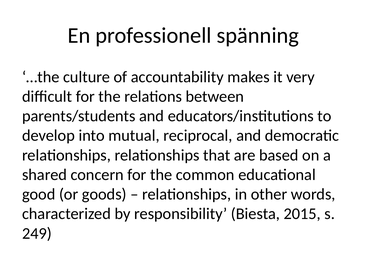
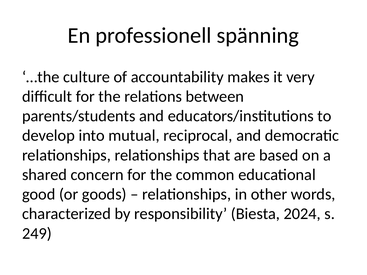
2015: 2015 -> 2024 (302, 214)
